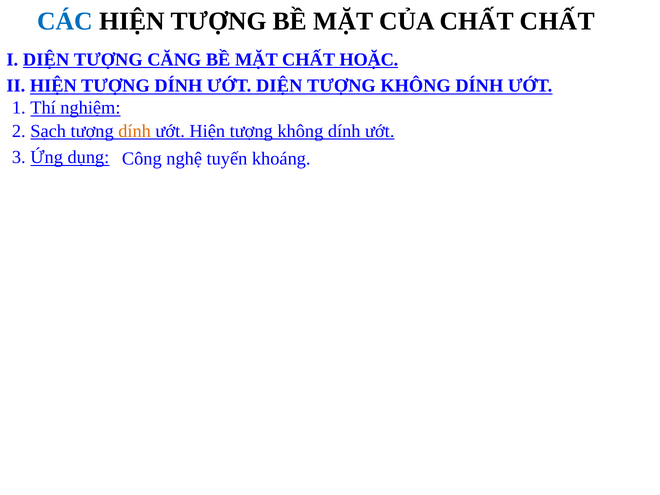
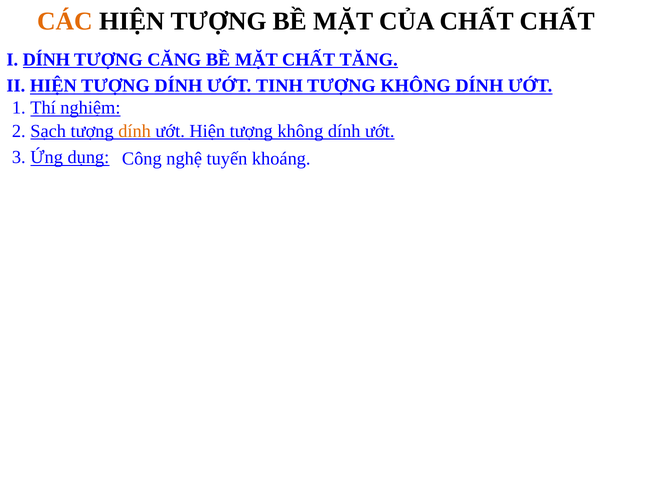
CÁC colour: blue -> orange (65, 21)
I DIỆN: DIỆN -> DÍNH (46, 60)
HOẶC: HOẶC -> TĂNG (369, 60)
ƯỚT DIỆN: DIỆN -> TINH (279, 86)
